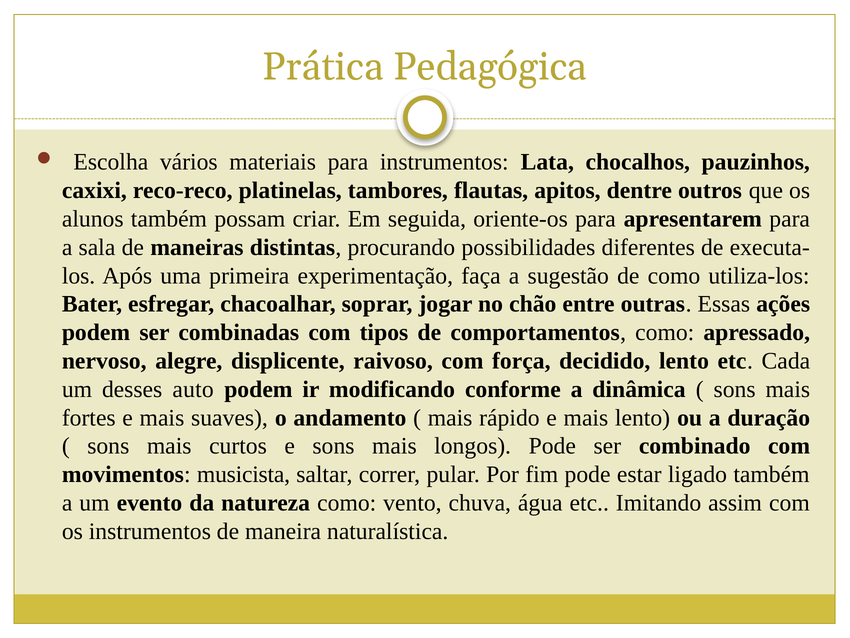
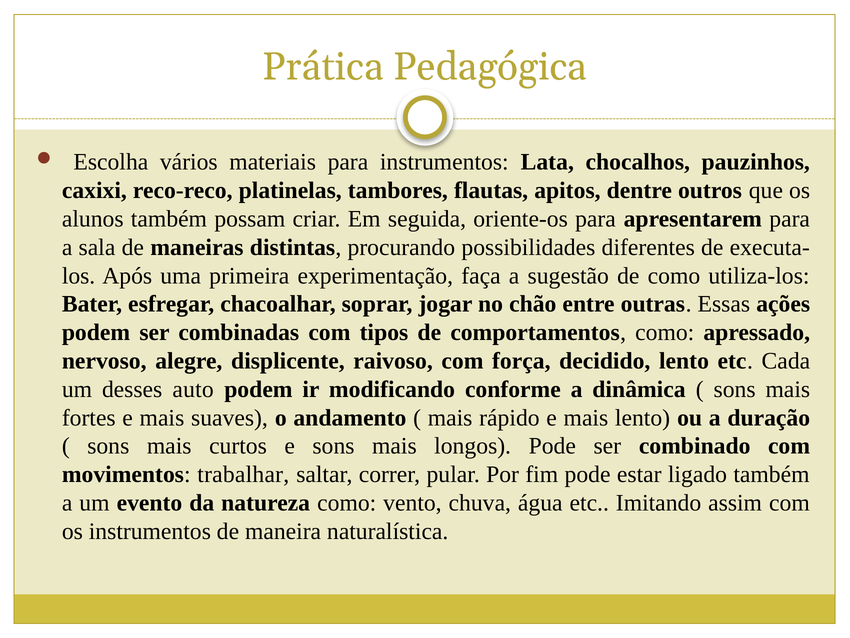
musicista: musicista -> trabalhar (243, 474)
